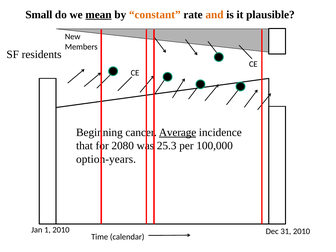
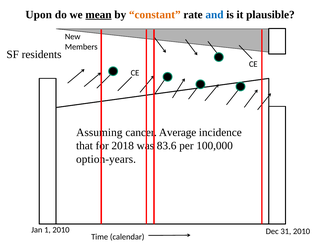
Small: Small -> Upon (39, 15)
and colour: orange -> blue (214, 15)
Beginning: Beginning -> Assuming (99, 132)
Average underline: present -> none (178, 132)
2080: 2080 -> 2018 (123, 146)
25.3: 25.3 -> 83.6 (167, 146)
